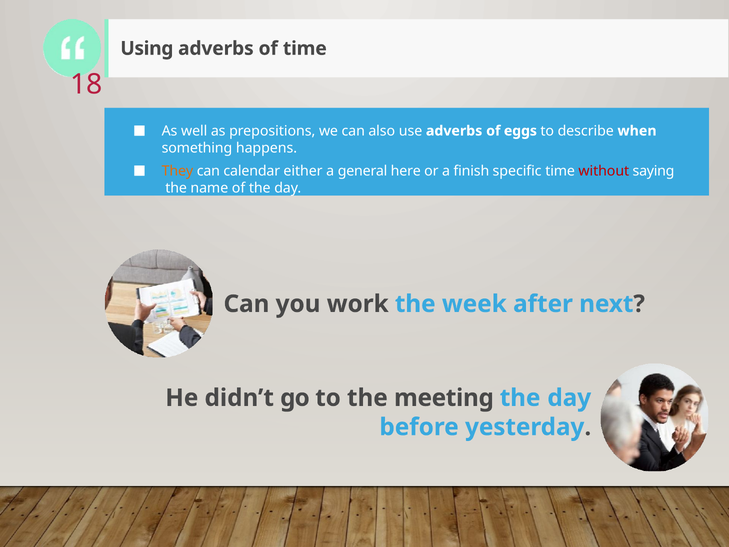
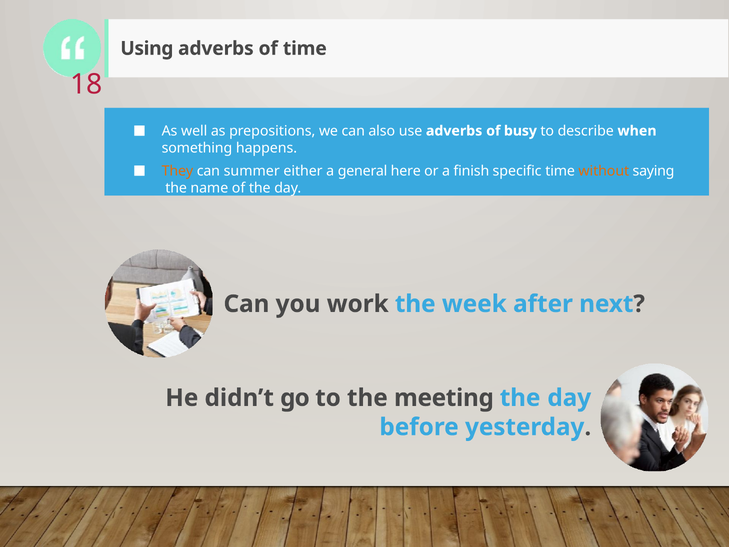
eggs: eggs -> busy (520, 131)
calendar: calendar -> summer (252, 171)
without colour: red -> orange (604, 171)
